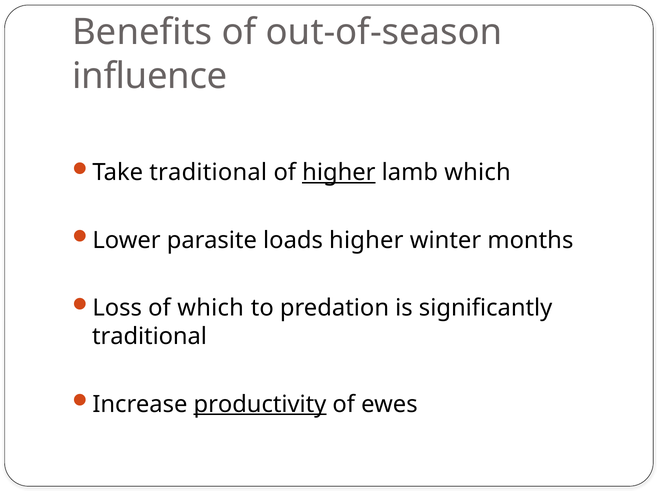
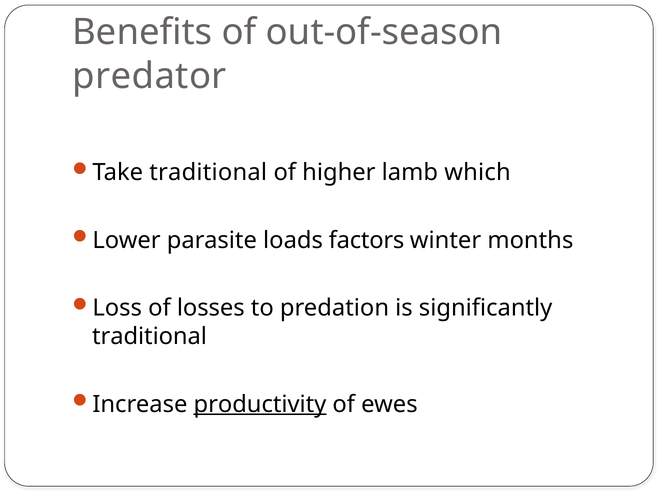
influence: influence -> predator (150, 76)
higher underline: present -> none (339, 173)
loads higher: higher -> factors (367, 241)
of which: which -> losses (211, 308)
